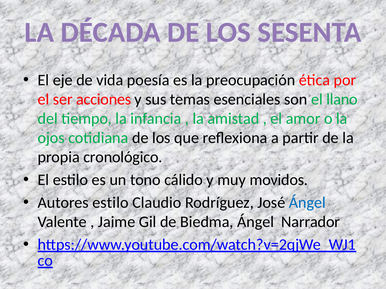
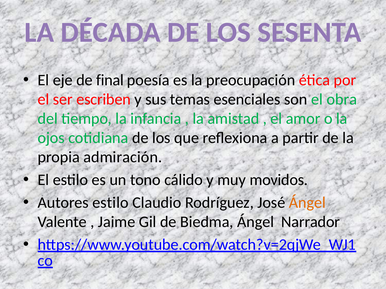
vida: vida -> final (110, 80)
acciones: acciones -> escriben (104, 100)
llano: llano -> obra (342, 100)
cronológico: cronológico -> admiración (123, 157)
Ángel colour: blue -> orange (307, 203)
